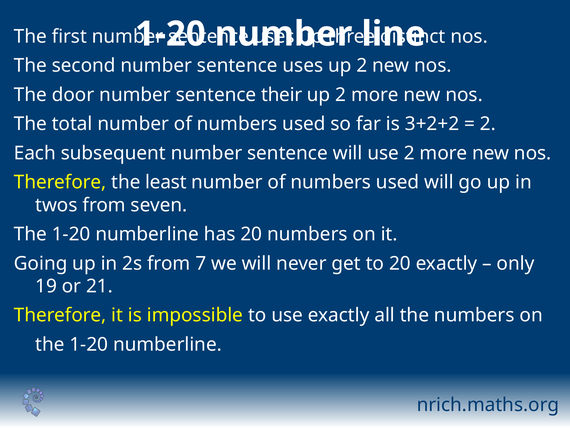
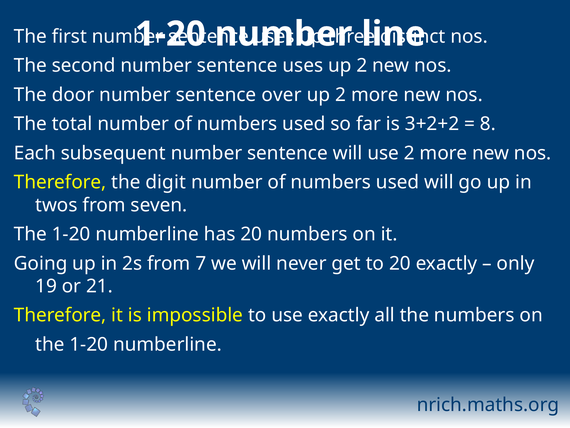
their: their -> over (282, 95)
2: 2 -> 8 (488, 124)
least: least -> digit (166, 182)
